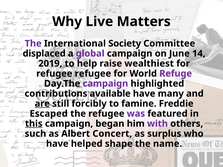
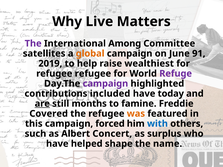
Society: Society -> Among (125, 44)
displaced: displaced -> satellites (44, 54)
global colour: purple -> orange (90, 54)
14: 14 -> 91 (199, 54)
available: available -> included (110, 94)
many: many -> today (171, 94)
forcibly: forcibly -> months (89, 104)
Escaped: Escaped -> Covered (49, 114)
was colour: purple -> orange (136, 114)
this underline: present -> none (34, 124)
began: began -> forced (110, 124)
with colour: purple -> blue (157, 124)
